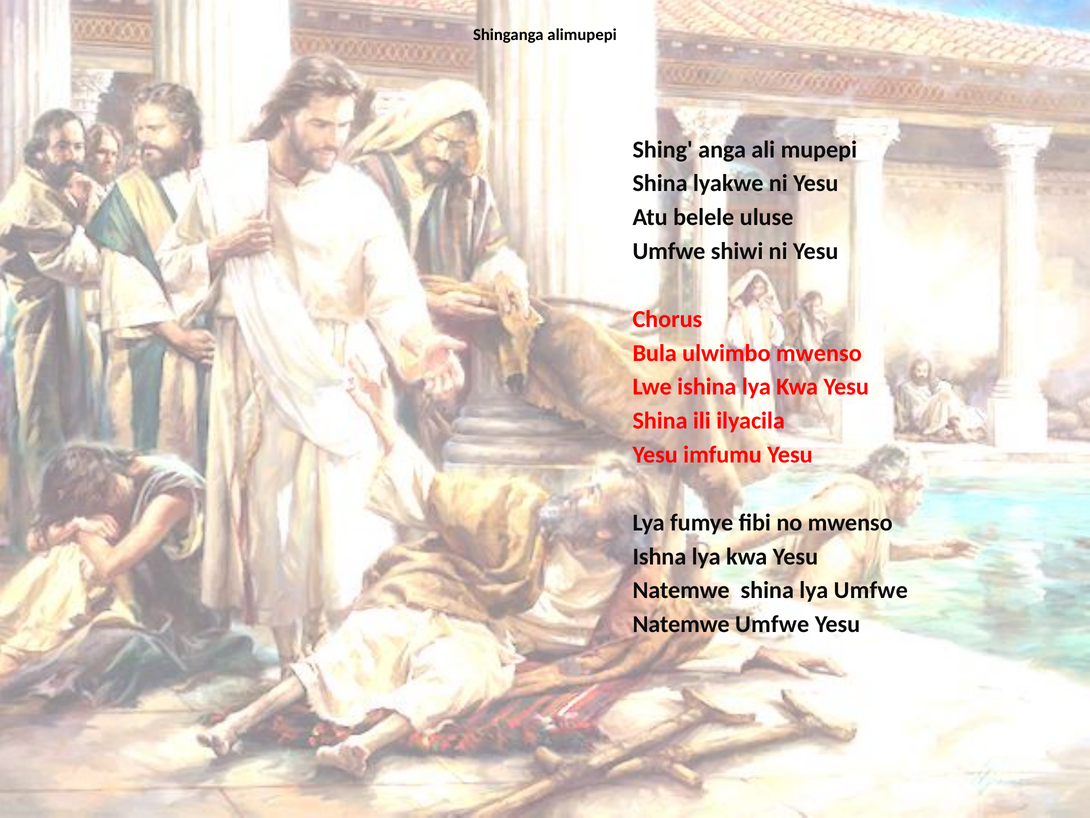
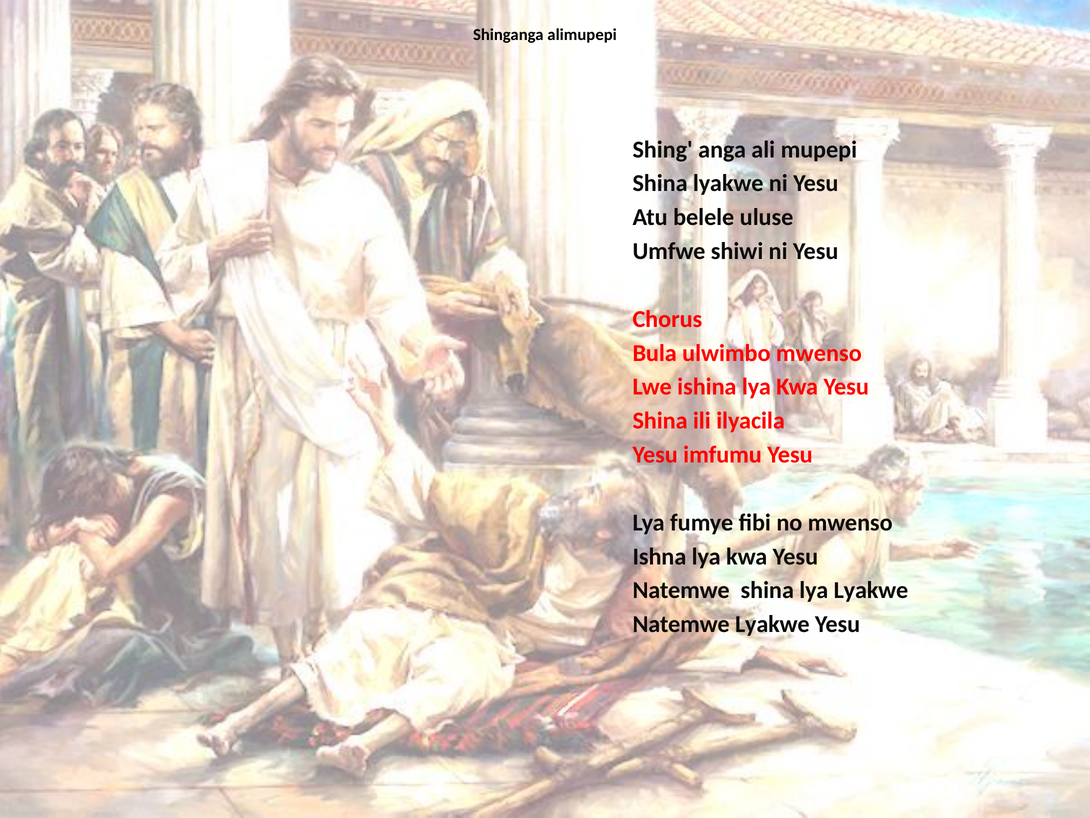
lya Umfwe: Umfwe -> Lyakwe (871, 590)
Natemwe Umfwe: Umfwe -> Lyakwe (772, 624)
